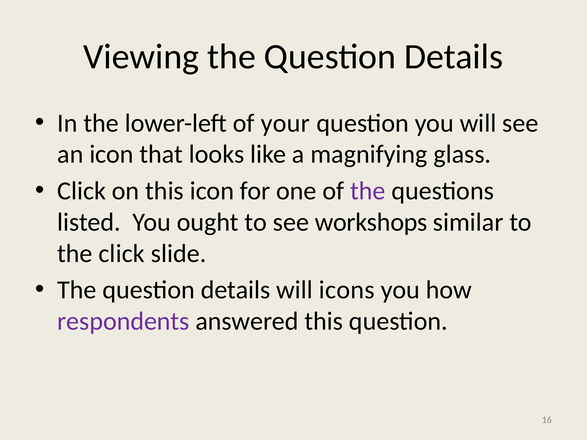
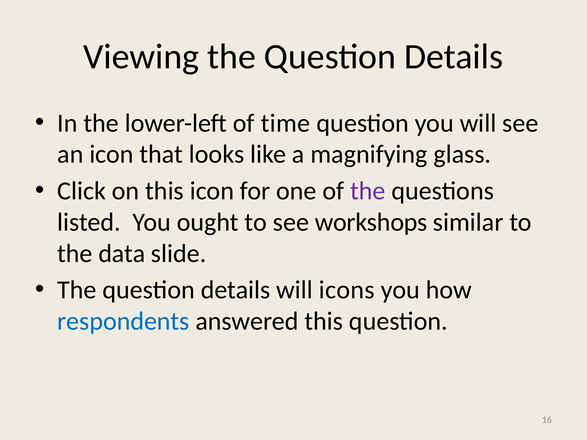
your: your -> time (285, 123)
the click: click -> data (122, 254)
respondents colour: purple -> blue (123, 321)
